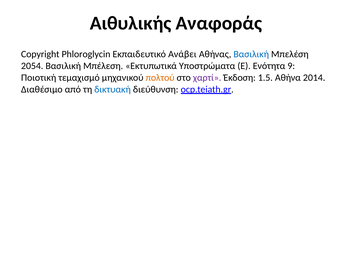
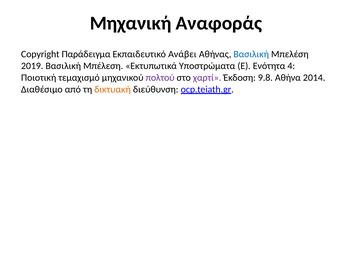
Αιθυλικής: Αιθυλικής -> Μηχανική (131, 23)
Phloroglycin: Phloroglycin -> Παράδειγμα (86, 54)
2054: 2054 -> 2019 (32, 66)
9: 9 -> 4 (291, 66)
πολτού colour: orange -> purple (160, 78)
1.5: 1.5 -> 9.8 (265, 78)
δικτυακή colour: blue -> orange (113, 89)
